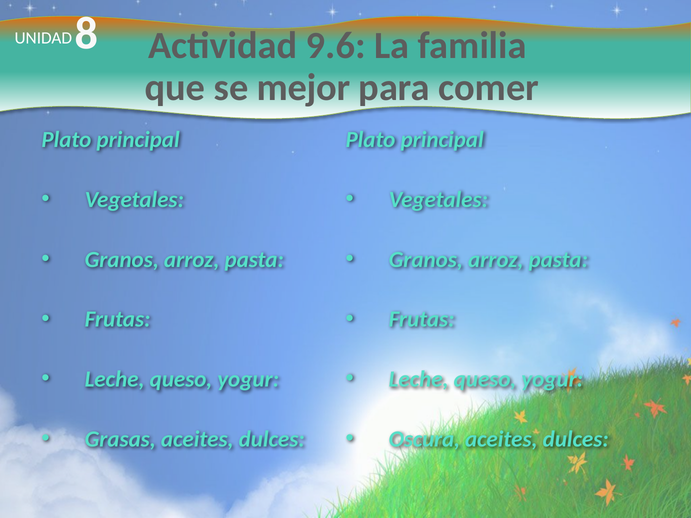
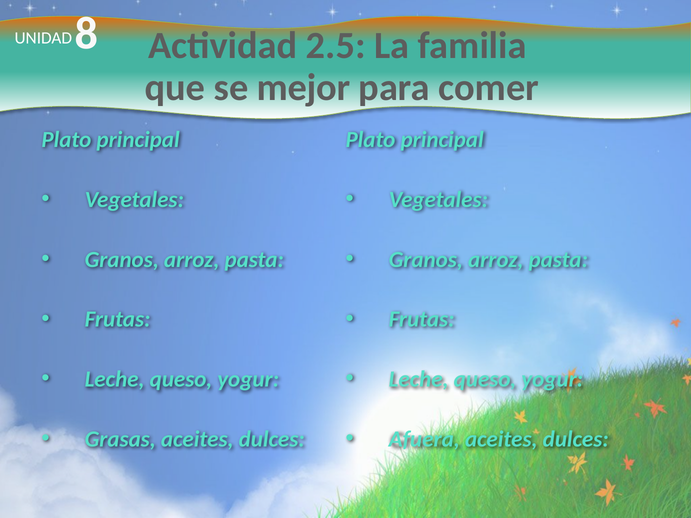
9.6: 9.6 -> 2.5 (336, 46)
Oscura: Oscura -> Afuera (424, 439)
